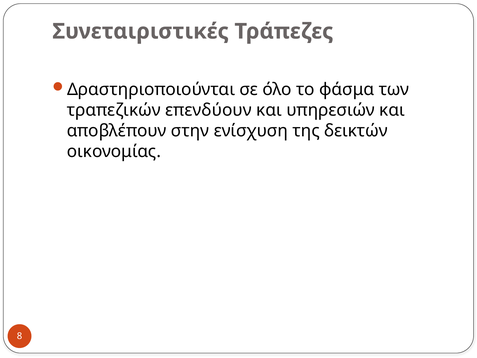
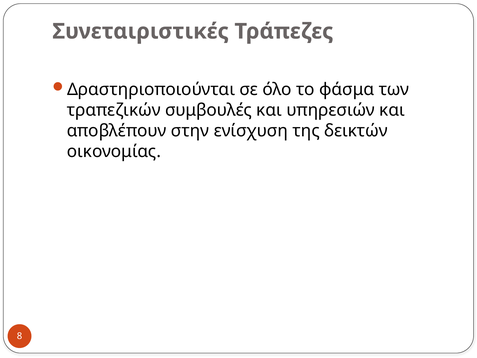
επενδύουν: επενδύουν -> συμβουλές (209, 110)
